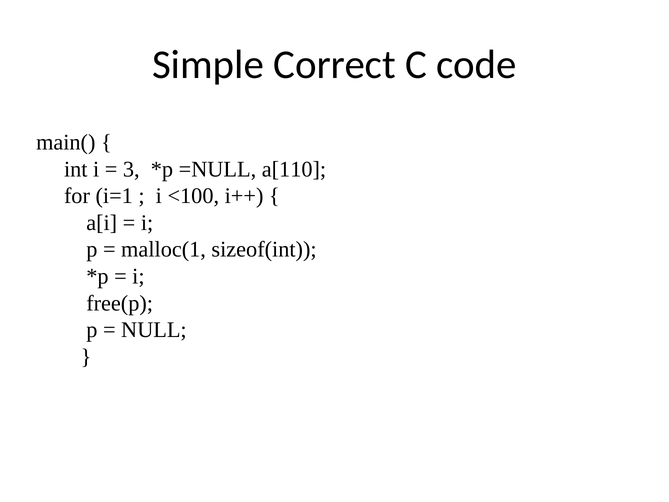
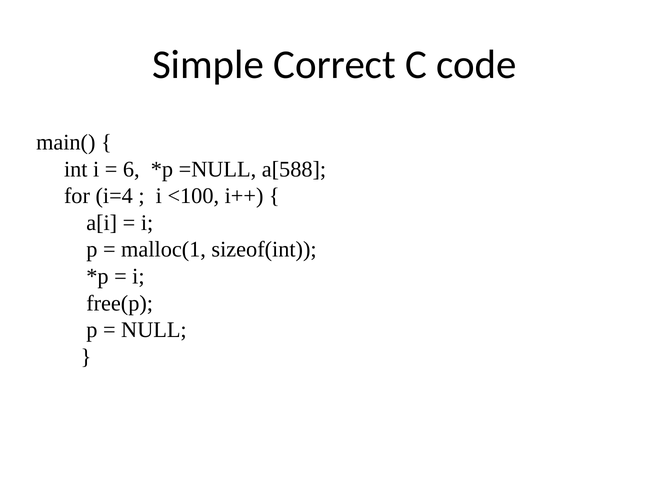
3: 3 -> 6 (131, 169)
a[110: a[110 -> a[588 (294, 169)
i=1: i=1 -> i=4 (114, 196)
